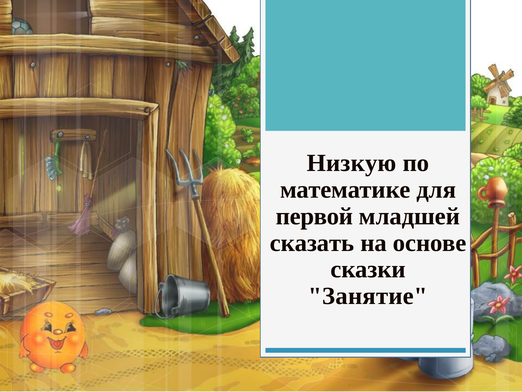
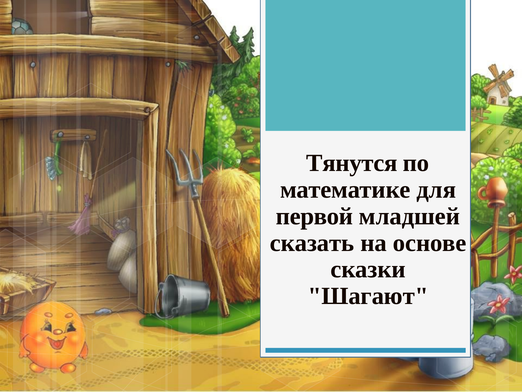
Низкую: Низкую -> Тянутся (352, 163)
Занятие: Занятие -> Шагают (368, 296)
